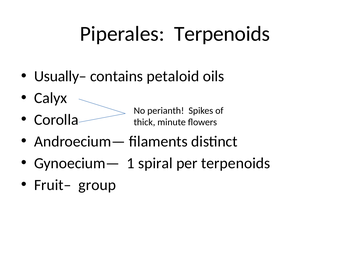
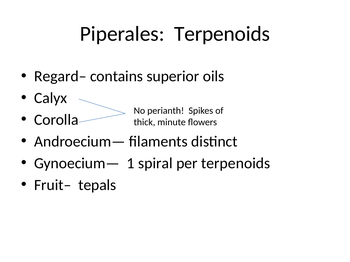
Usually–: Usually– -> Regard– (60, 76)
petaloid: petaloid -> superior (173, 76)
group: group -> tepals (97, 185)
